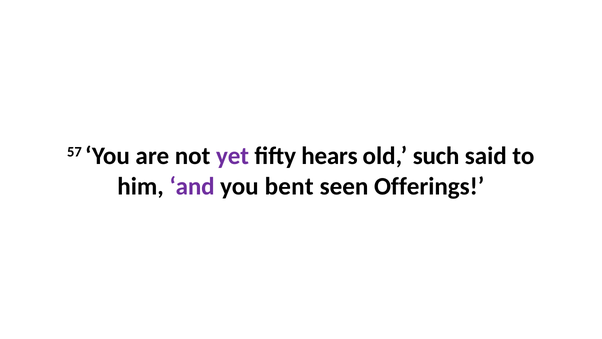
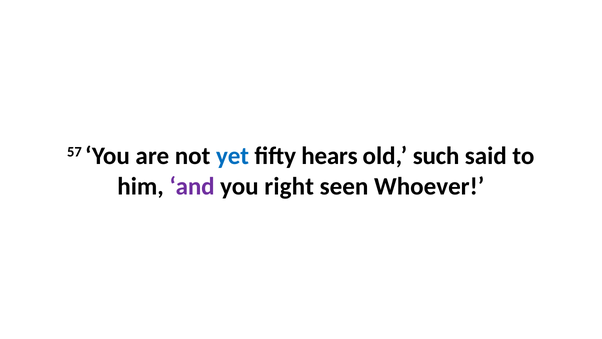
yet colour: purple -> blue (232, 156)
bent: bent -> right (289, 186)
Offerings: Offerings -> Whoever (429, 186)
